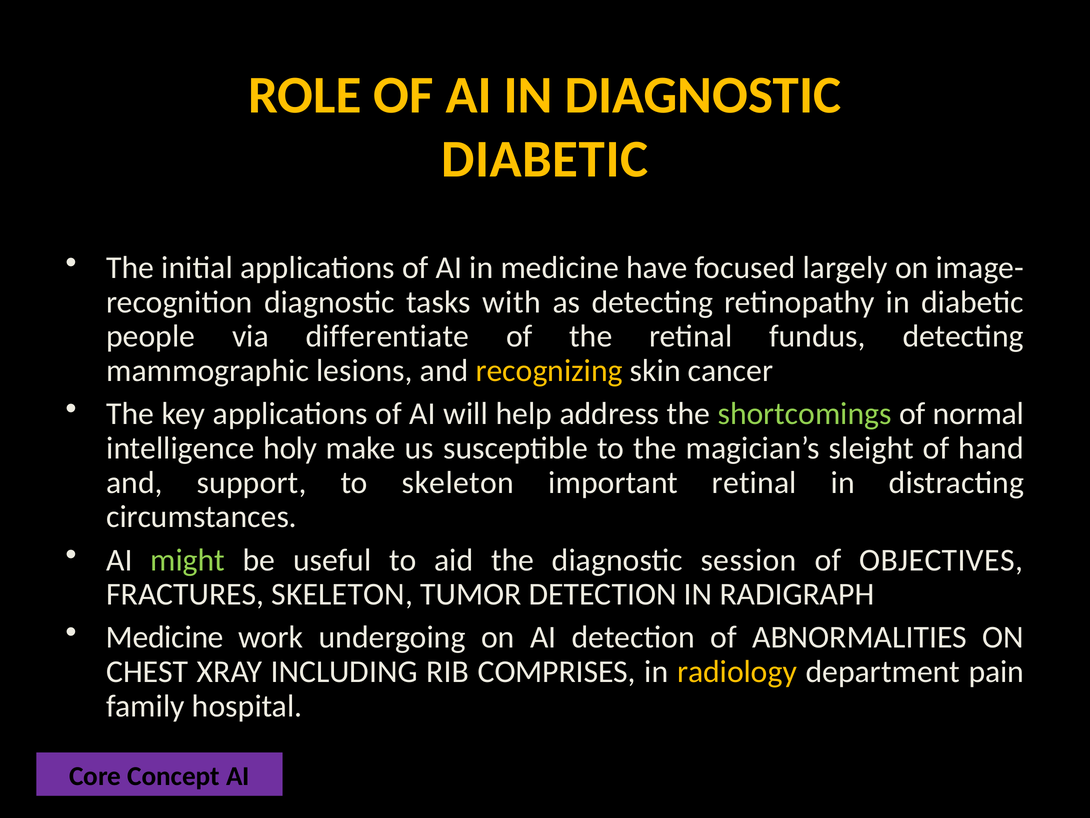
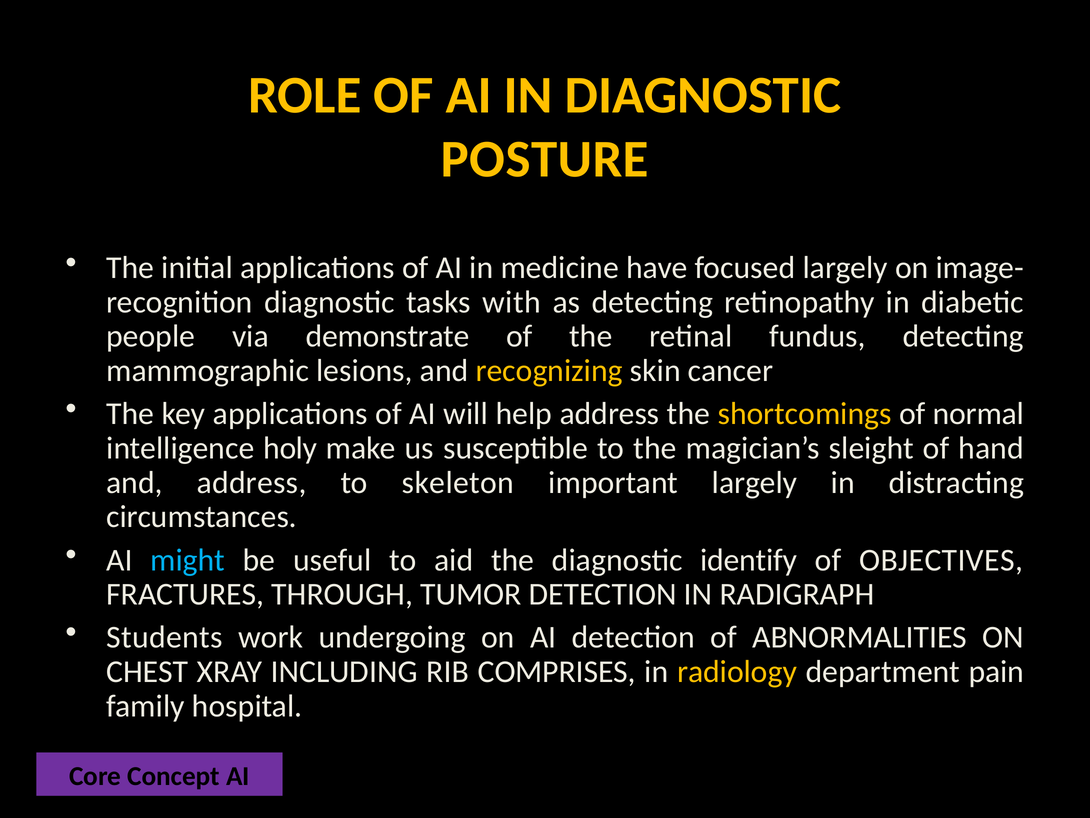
DIABETIC: DIABETIC -> POSTURE (545, 159)
differentiate: differentiate -> demonstrate (388, 336)
shortcomings colour: light green -> yellow (805, 414)
and support: support -> address (252, 482)
important retinal: retinal -> largely (754, 482)
might colour: light green -> light blue (188, 560)
session: session -> identify (749, 560)
FRACTURES SKELETON: SKELETON -> THROUGH (342, 594)
Medicine: Medicine -> Students (164, 637)
